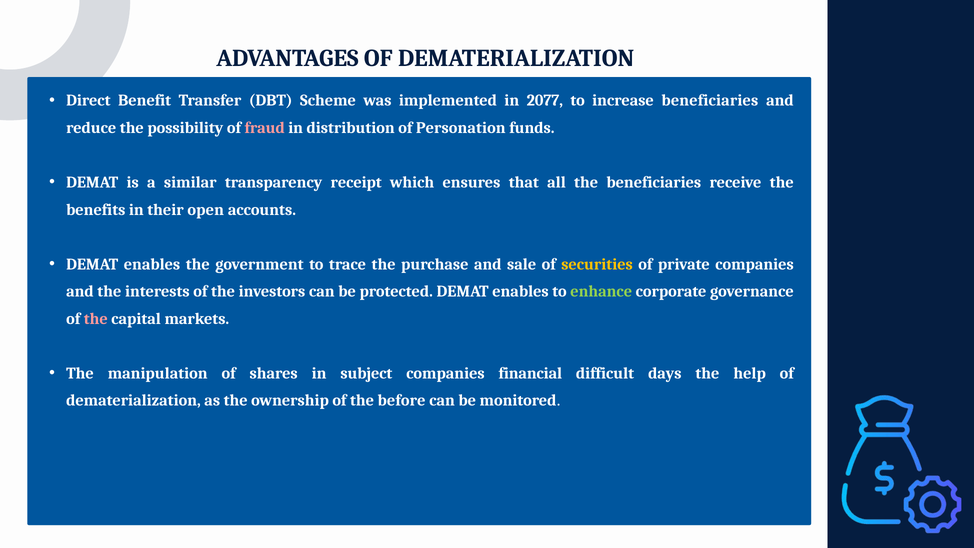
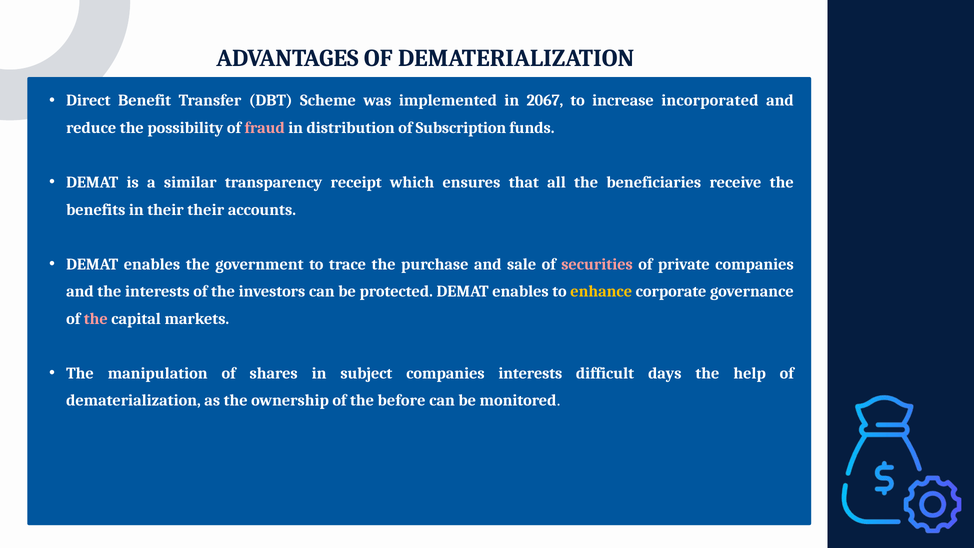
2077: 2077 -> 2067 (545, 101)
increase beneficiaries: beneficiaries -> incorporated (710, 101)
Personation: Personation -> Subscription (461, 128)
their open: open -> their (206, 210)
securities colour: yellow -> pink (597, 264)
enhance colour: light green -> yellow (601, 291)
companies financial: financial -> interests (530, 373)
